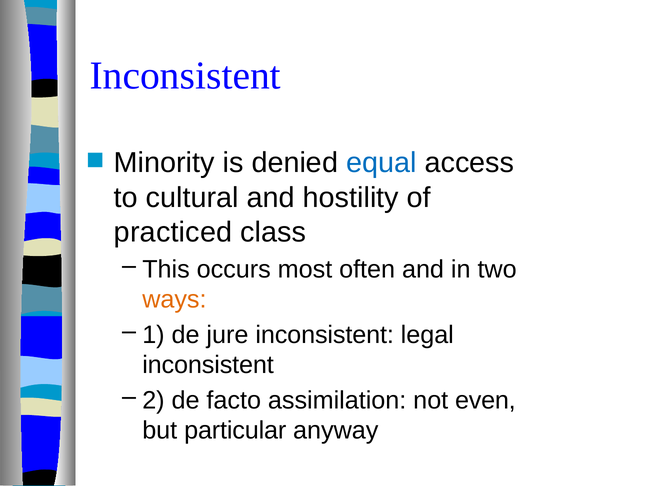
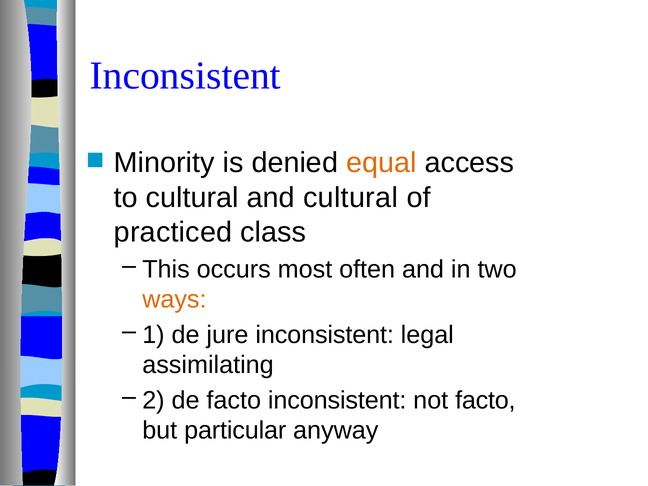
equal colour: blue -> orange (381, 163)
and hostility: hostility -> cultural (351, 197)
inconsistent: inconsistent -> assimilating (208, 365)
facto assimilation: assimilation -> inconsistent (337, 400)
not even: even -> facto (485, 400)
